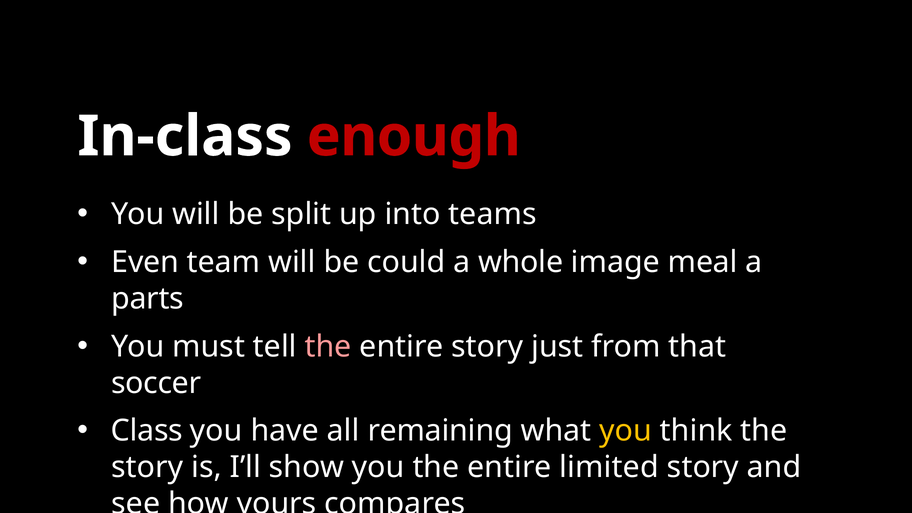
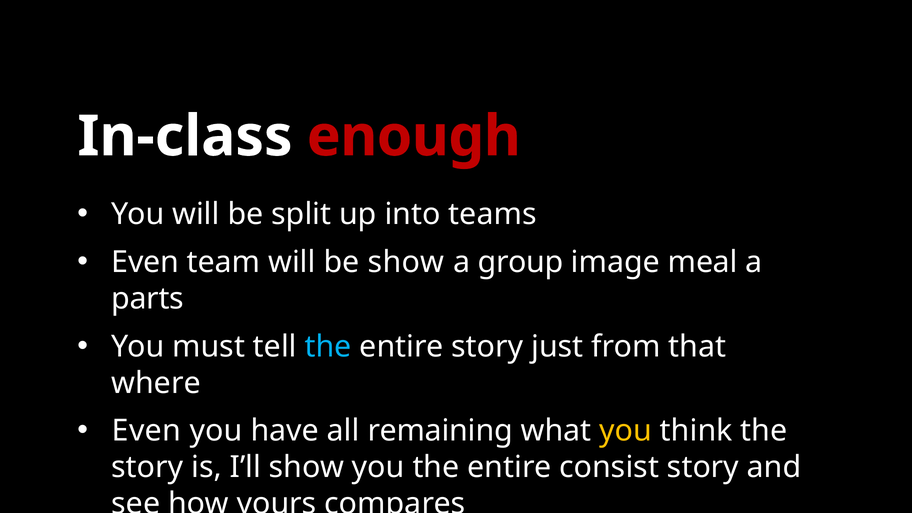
be could: could -> show (406, 262)
whole: whole -> group (521, 262)
the colour: pink -> light blue (328, 347)
soccer: soccer -> where (156, 383)
Class: Class -> Even (147, 431)
limited: limited -> consist (609, 467)
